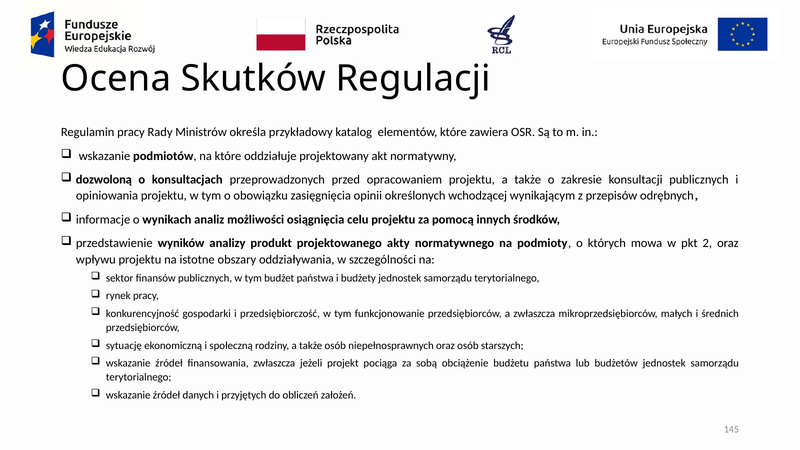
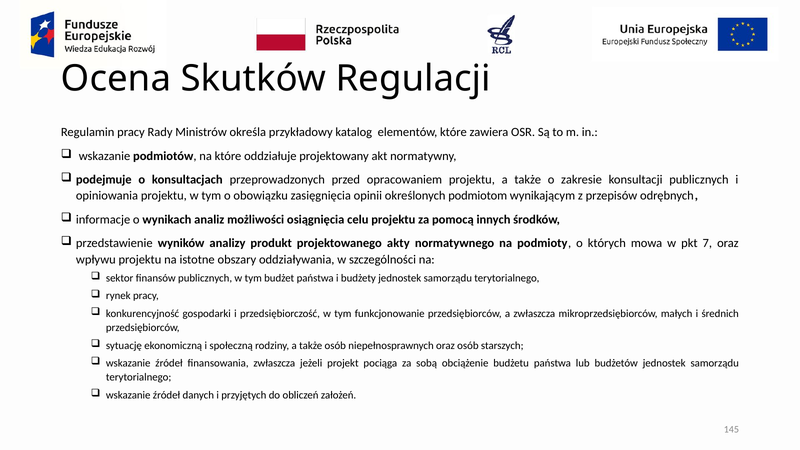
dozwoloną: dozwoloną -> podejmuje (104, 180)
wchodzącej: wchodzącej -> podmiotom (478, 196)
2: 2 -> 7 (707, 243)
